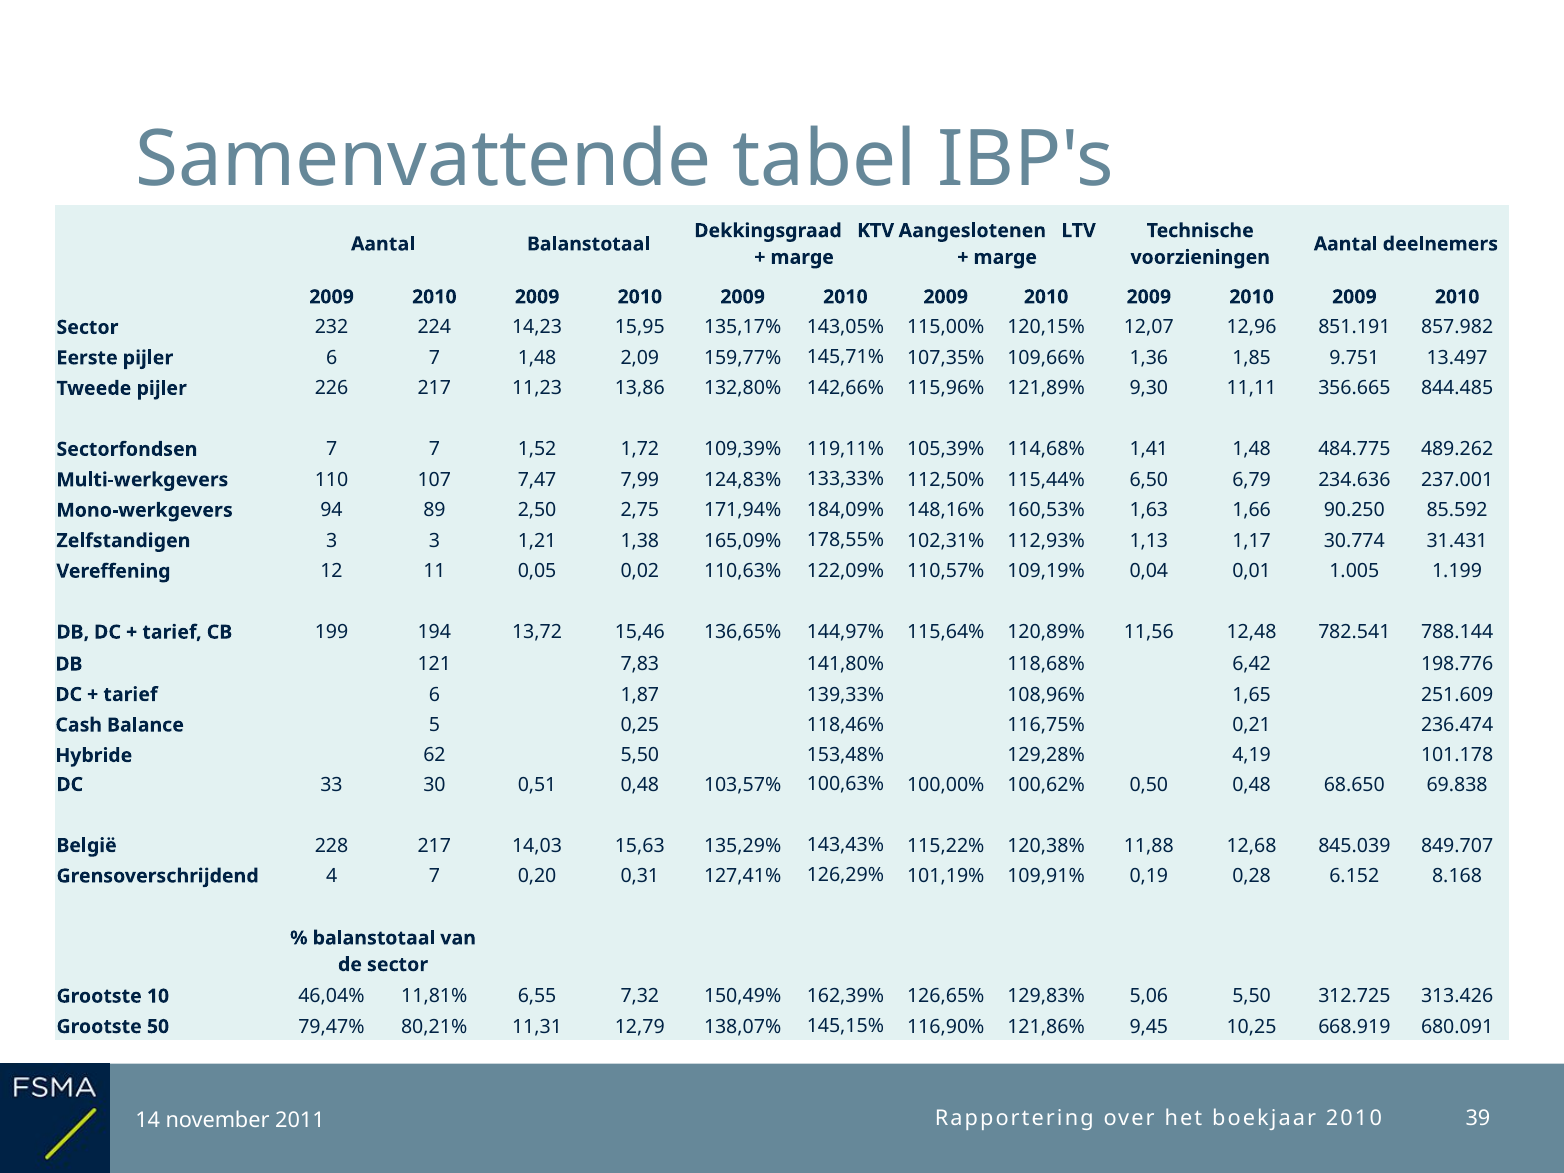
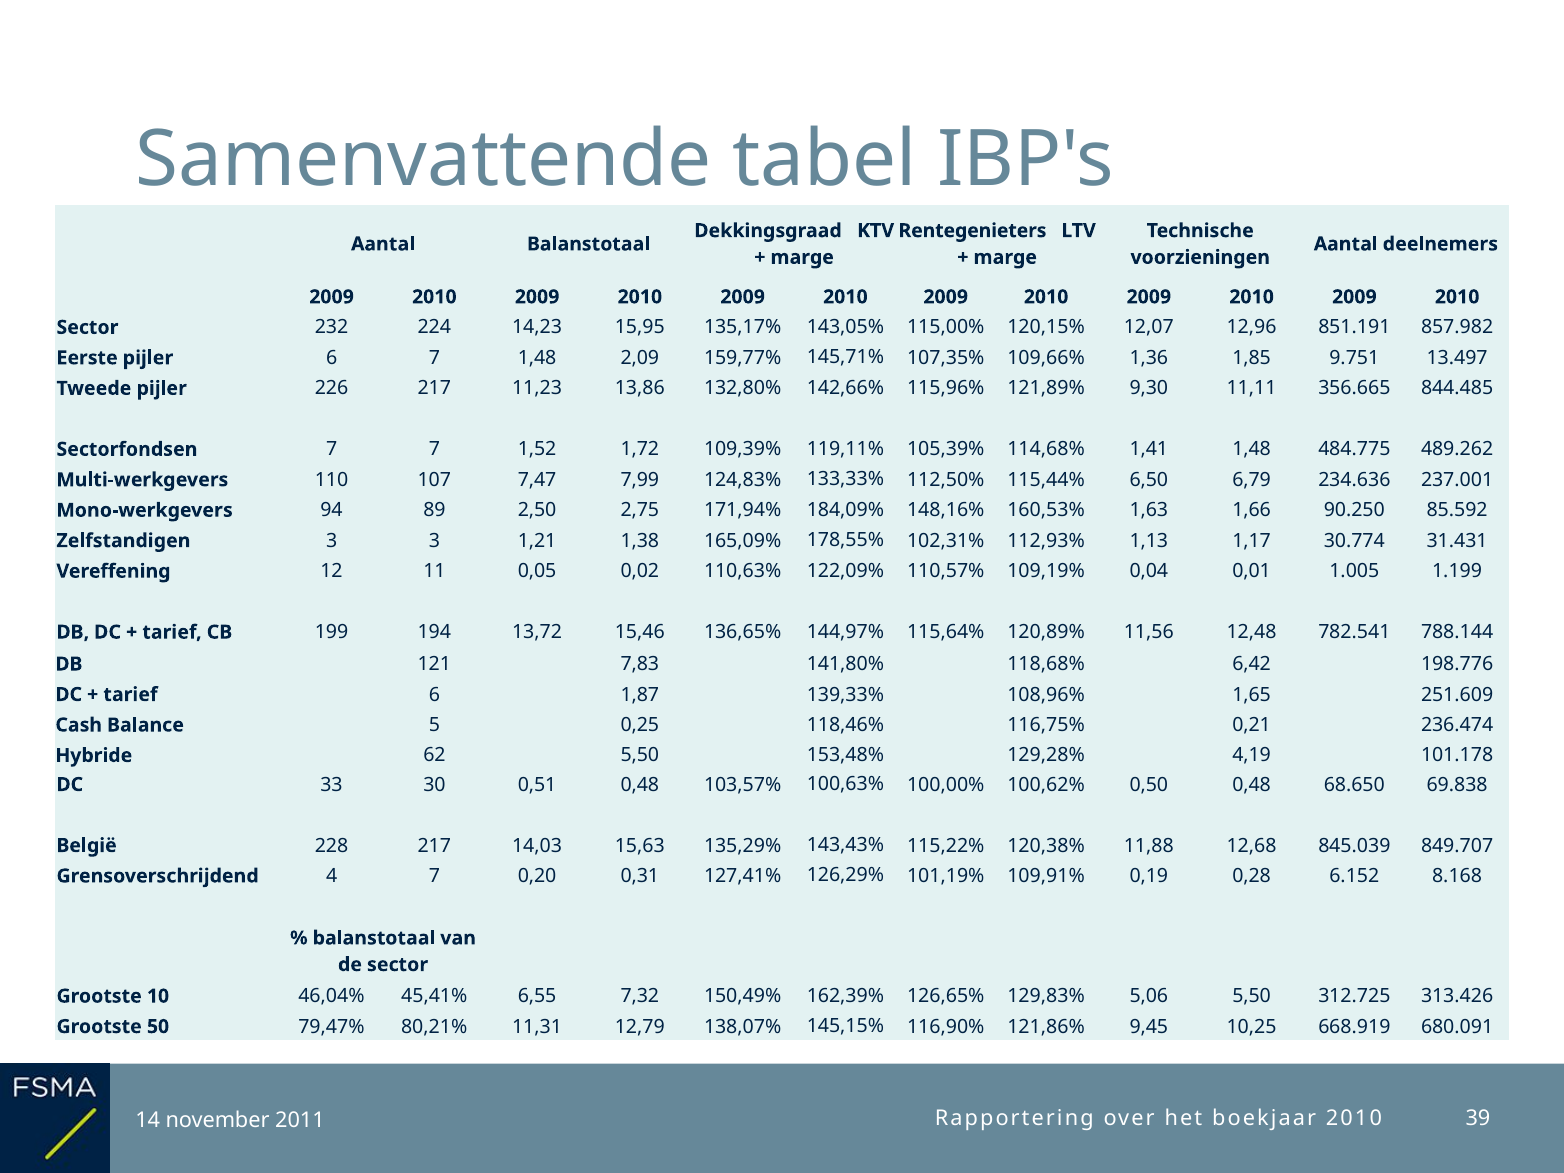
Aangeslotenen: Aangeslotenen -> Rentegenieters (972, 231)
11,81%: 11,81% -> 45,41% (434, 996)
